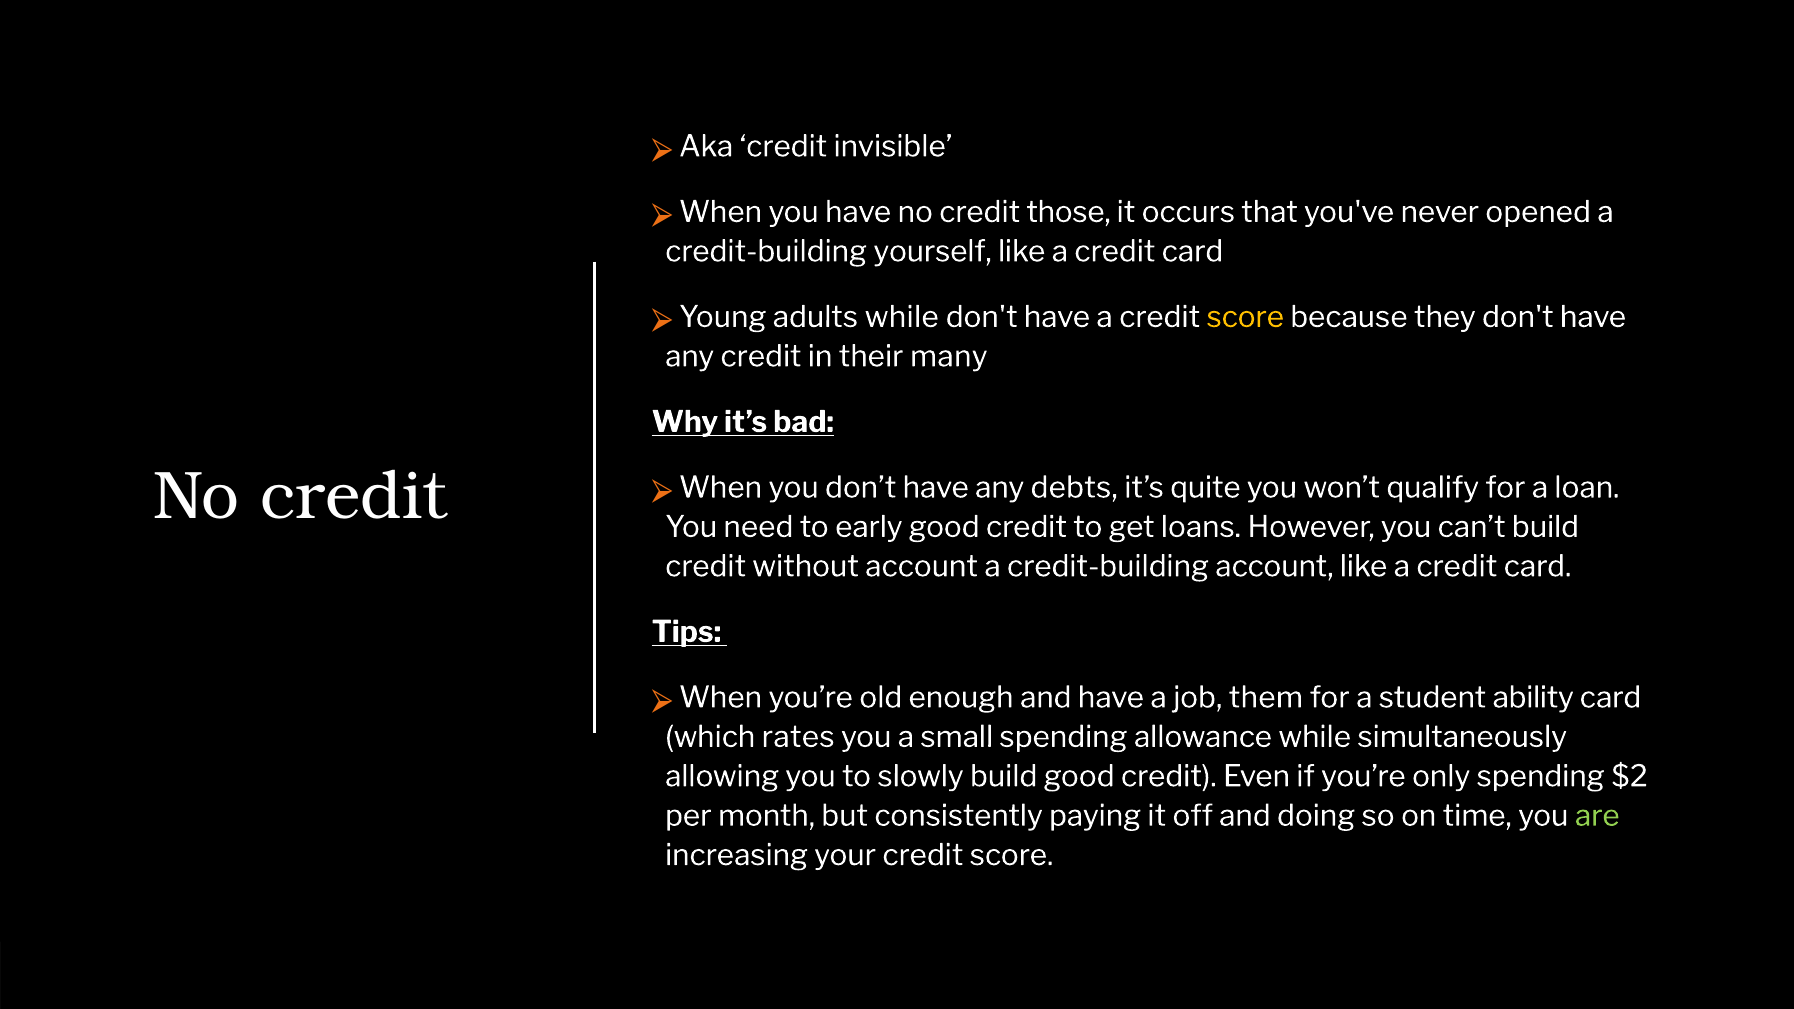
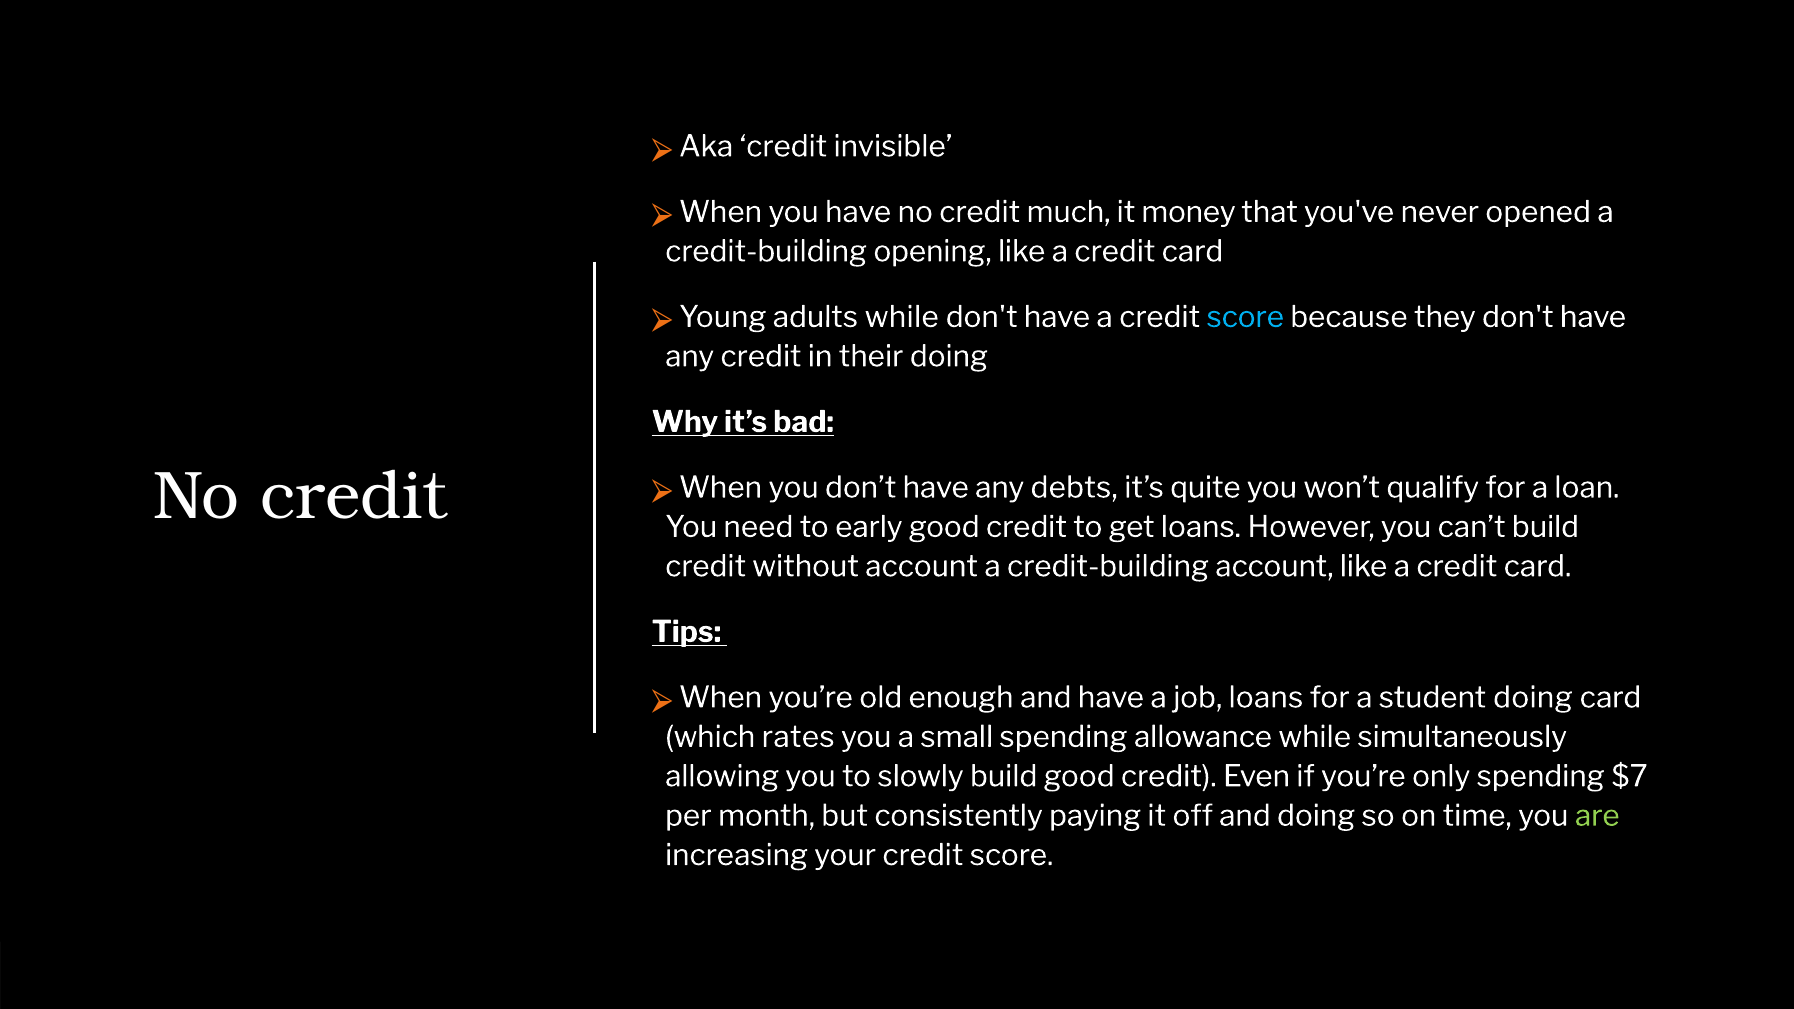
those: those -> much (1068, 212)
occurs: occurs -> money (1188, 212)
yourself: yourself -> opening (933, 252)
score colour: yellow -> light blue (1245, 317)
their many: many -> doing (949, 357)
job them: them -> loans (1266, 698)
student ability: ability -> doing (1533, 698)
$2: $2 -> $7 (1630, 777)
